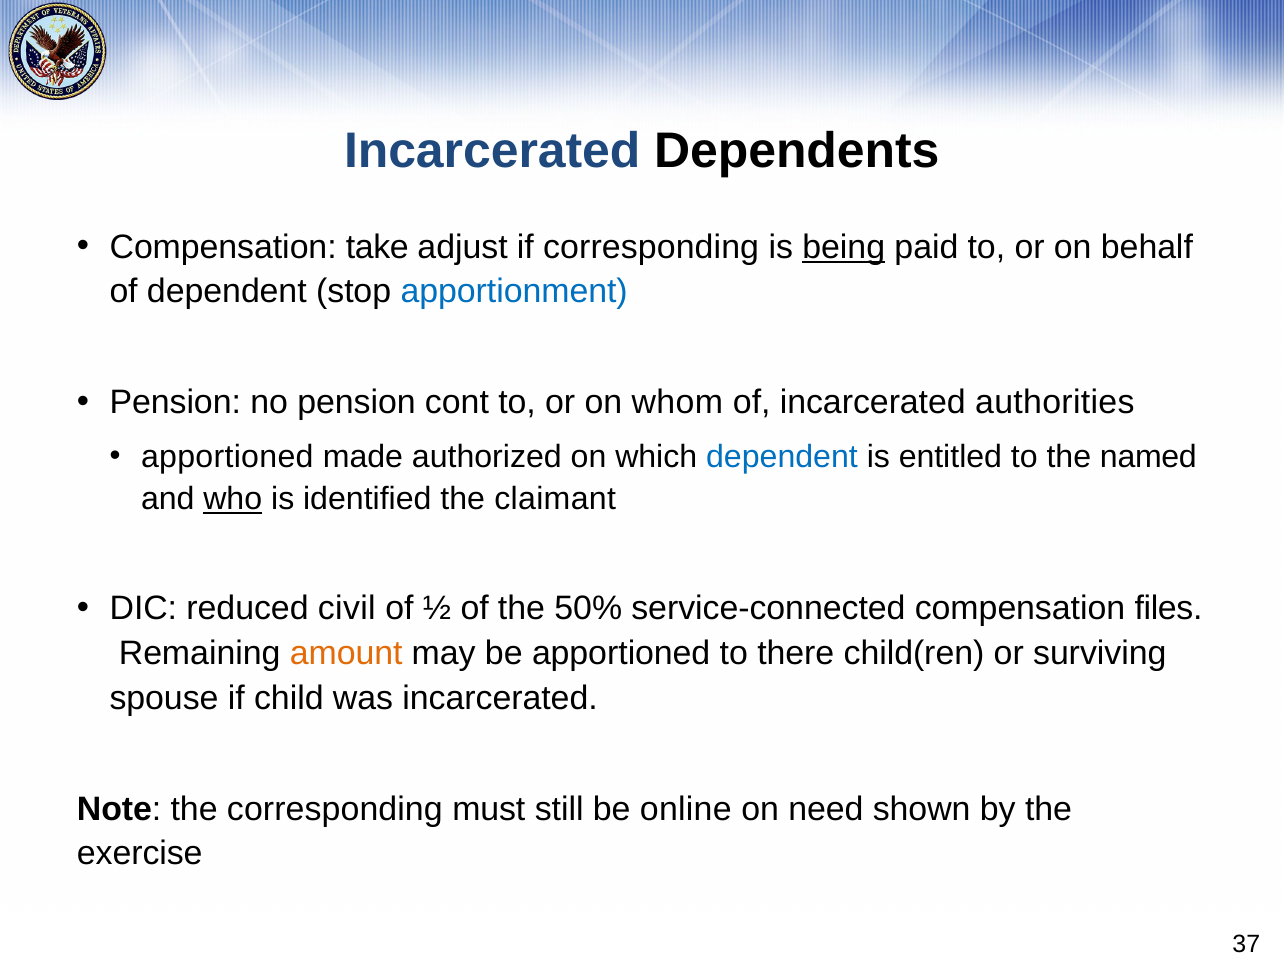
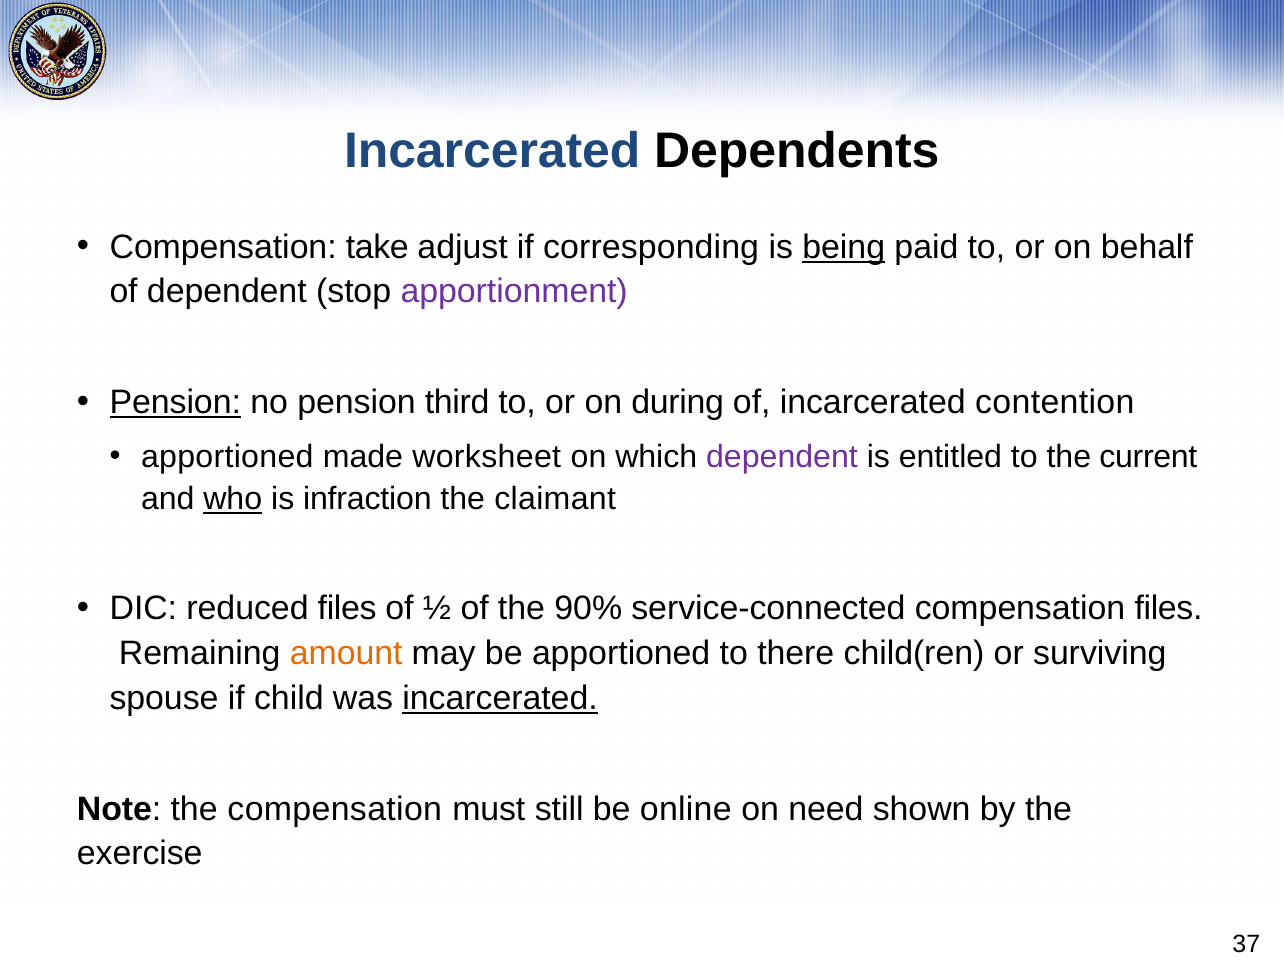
apportionment colour: blue -> purple (514, 292)
Pension underline: none -> present (175, 403)
cont: cont -> third (457, 403)
whom: whom -> during (678, 403)
authorities: authorities -> contention (1055, 403)
authorized: authorized -> worksheet (487, 457)
dependent colour: blue -> purple (782, 457)
named: named -> current (1148, 457)
identified: identified -> infraction (367, 499)
reduced civil: civil -> files (347, 609)
50%: 50% -> 90% (588, 609)
incarcerated underline: none -> present (500, 698)
the corresponding: corresponding -> compensation (335, 809)
